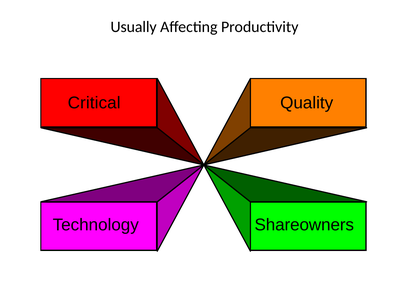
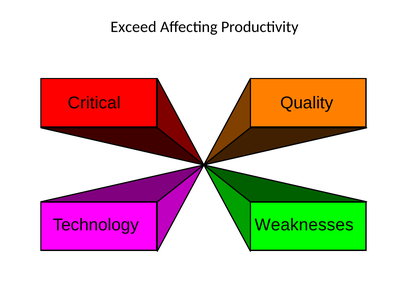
Usually: Usually -> Exceed (133, 27)
Shareowners: Shareowners -> Weaknesses (304, 225)
